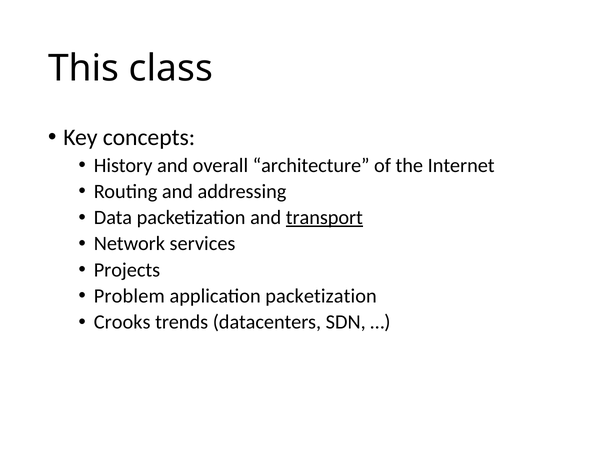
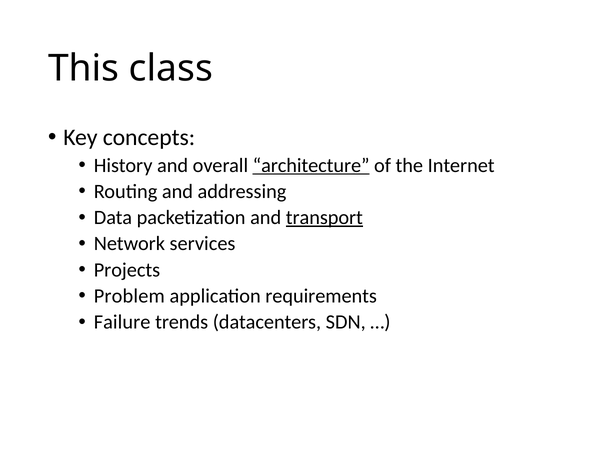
architecture underline: none -> present (311, 166)
application packetization: packetization -> requirements (321, 296)
Crooks: Crooks -> Failure (122, 323)
